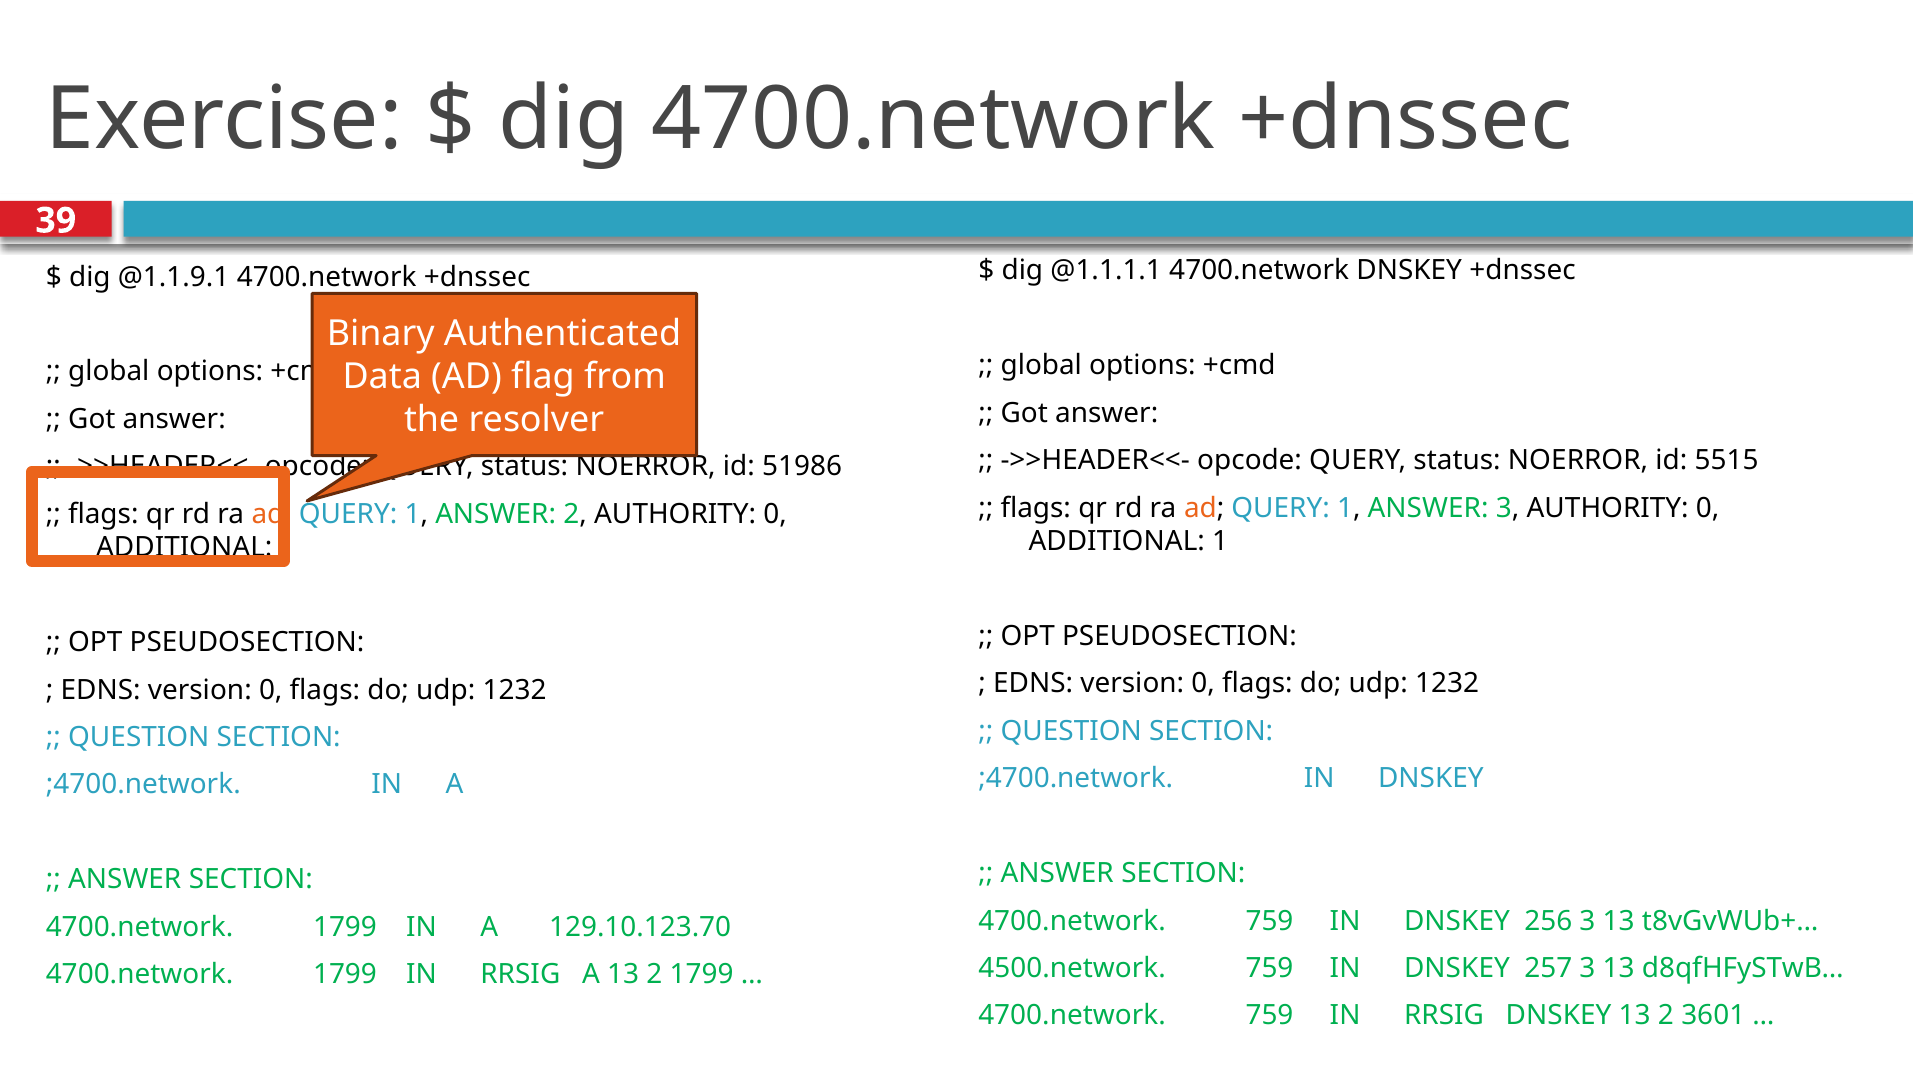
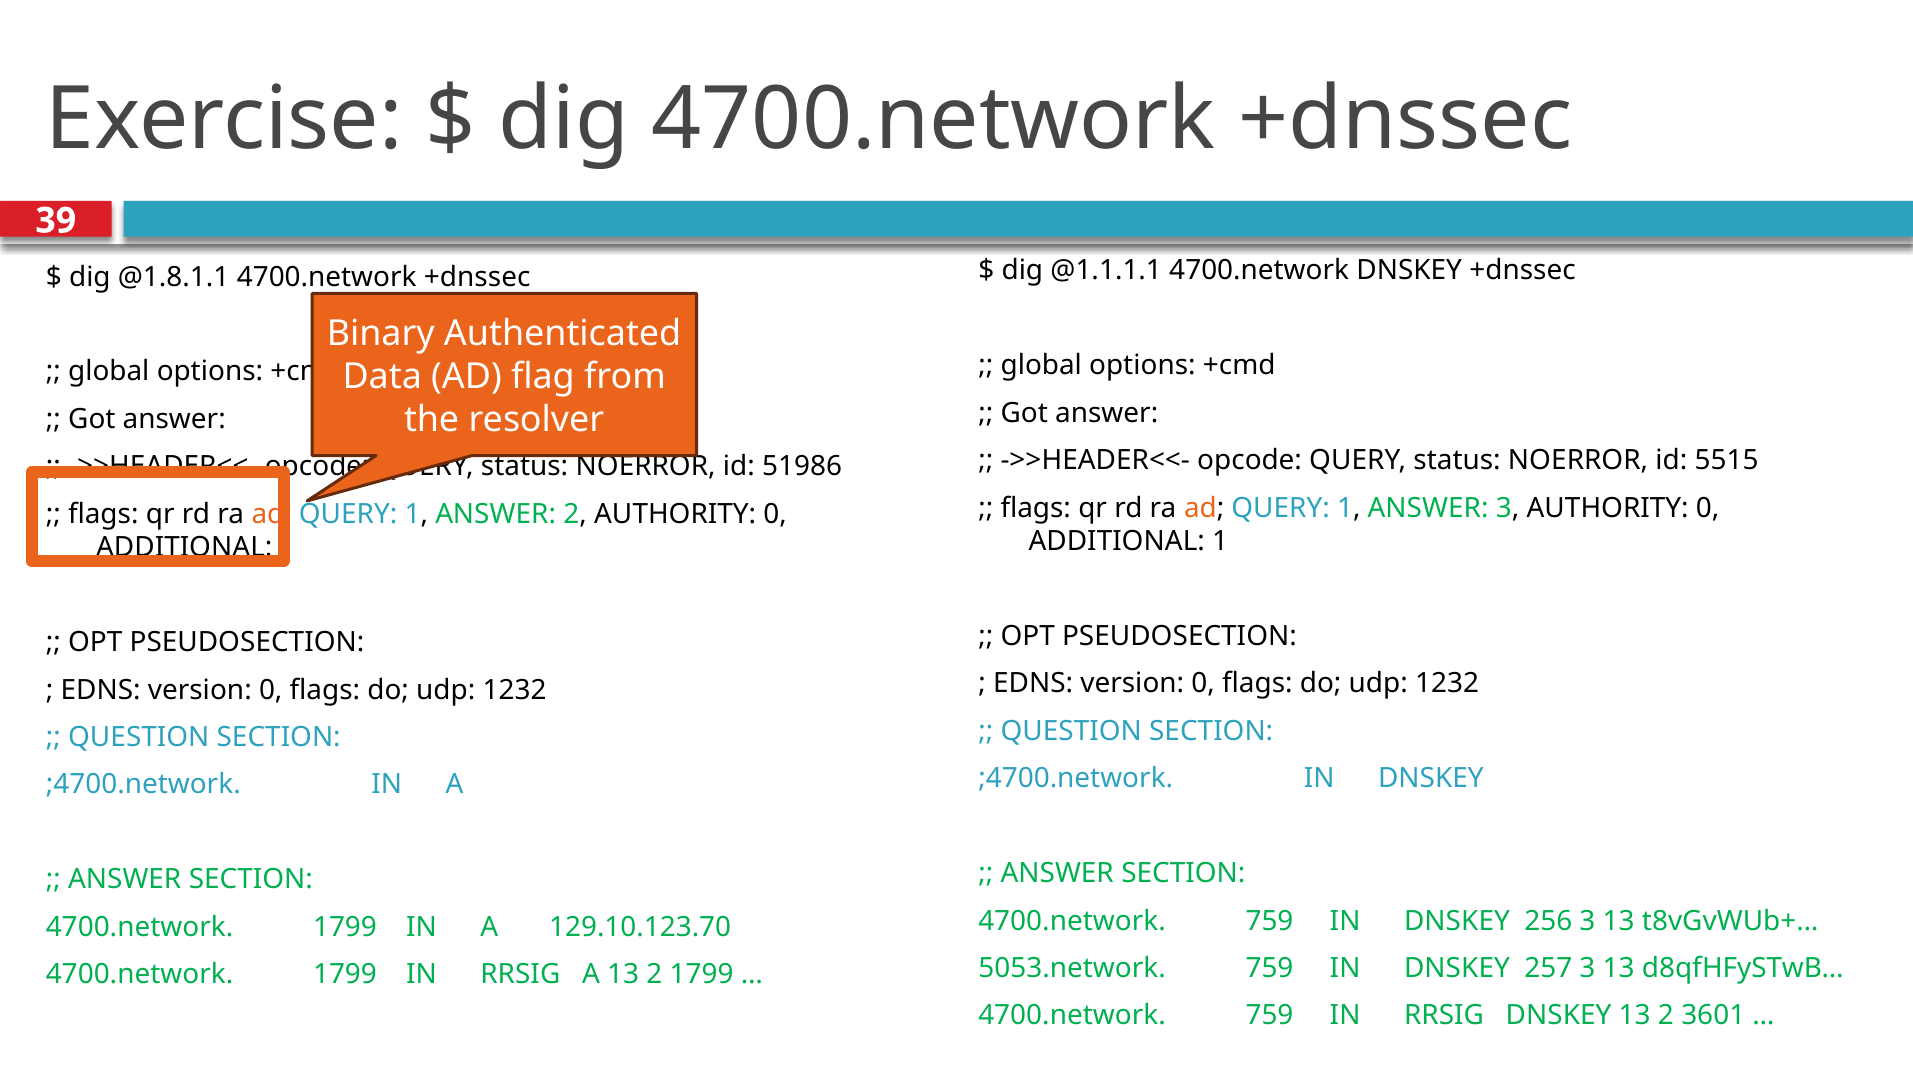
@1.1.9.1: @1.1.9.1 -> @1.8.1.1 (174, 277)
4500.network: 4500.network -> 5053.network (1072, 968)
